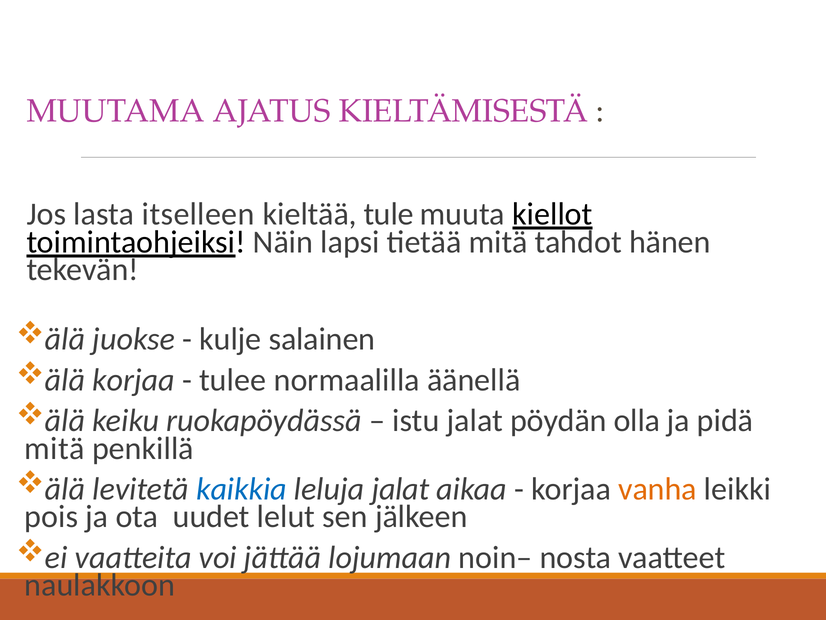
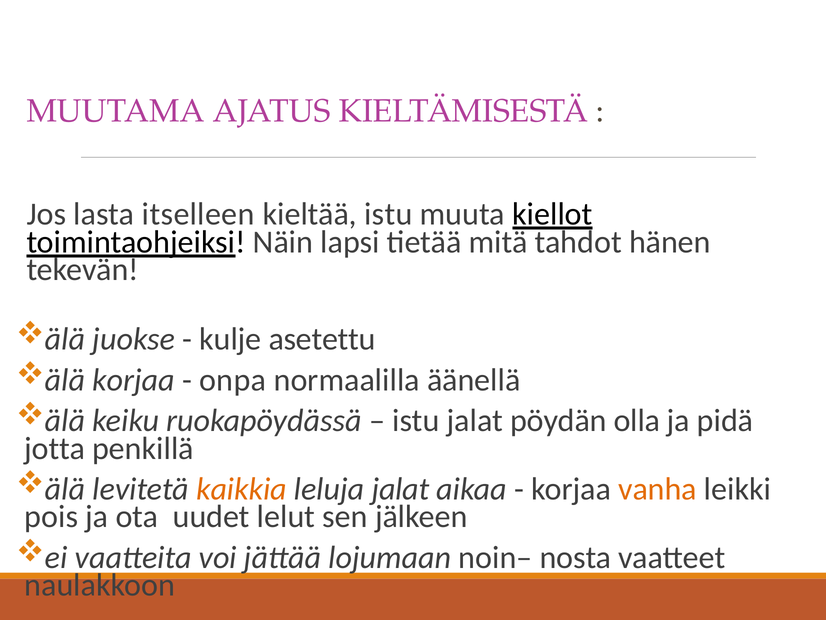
kieltää tule: tule -> istu (388, 214)
salainen: salainen -> asetettu (322, 339)
tulee: tulee -> onpa (233, 380)
mitä: mitä -> jotta (55, 448)
kaikkia colour: blue -> orange (241, 489)
